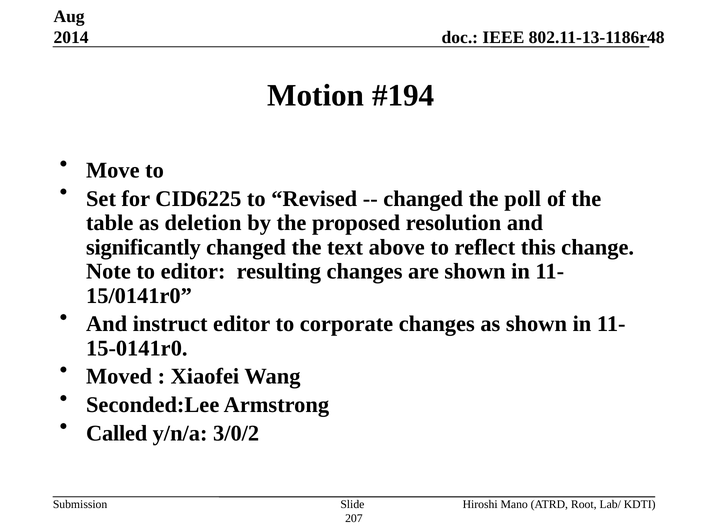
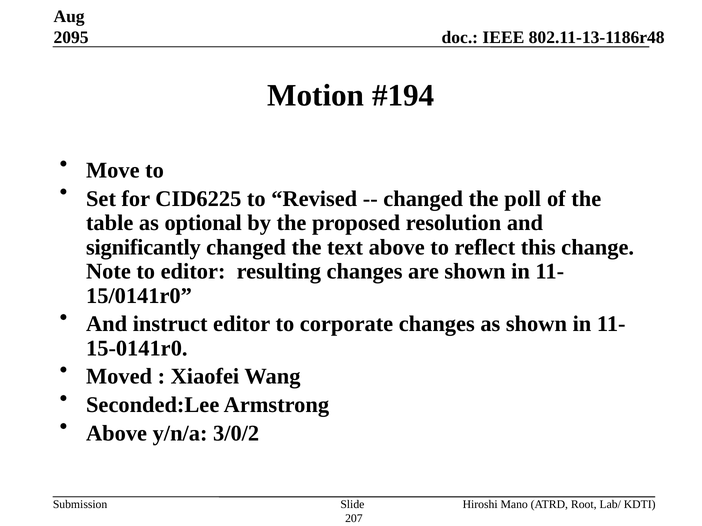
2014: 2014 -> 2095 (71, 37)
deletion: deletion -> optional (203, 223)
Called: Called -> Above (117, 434)
